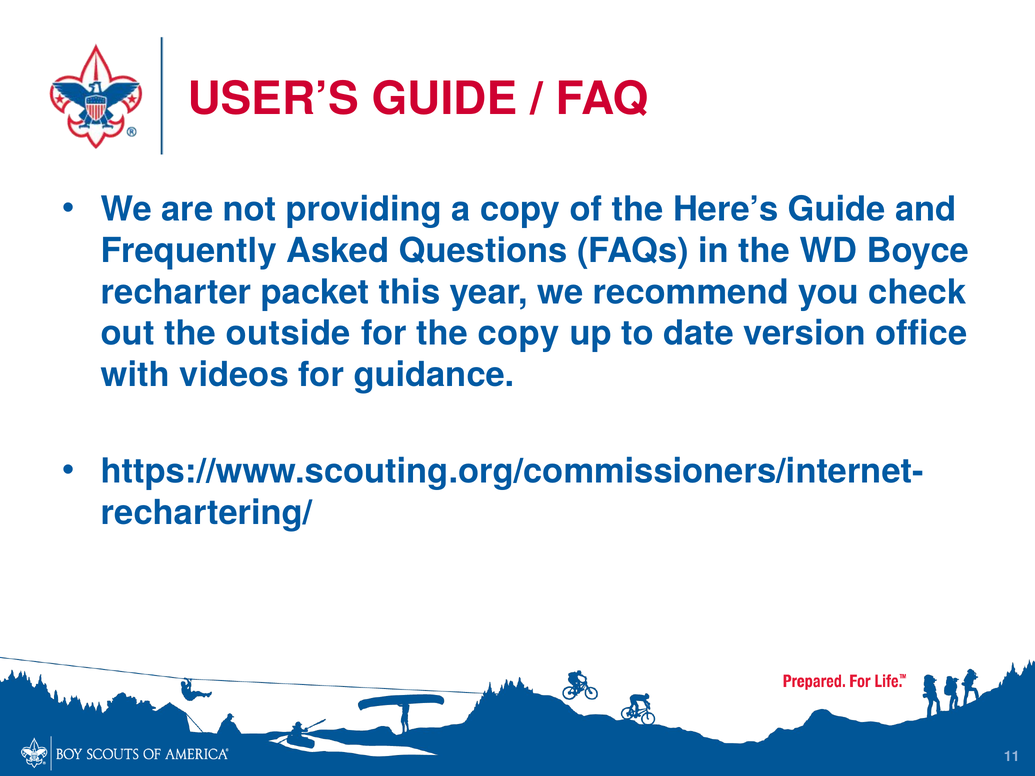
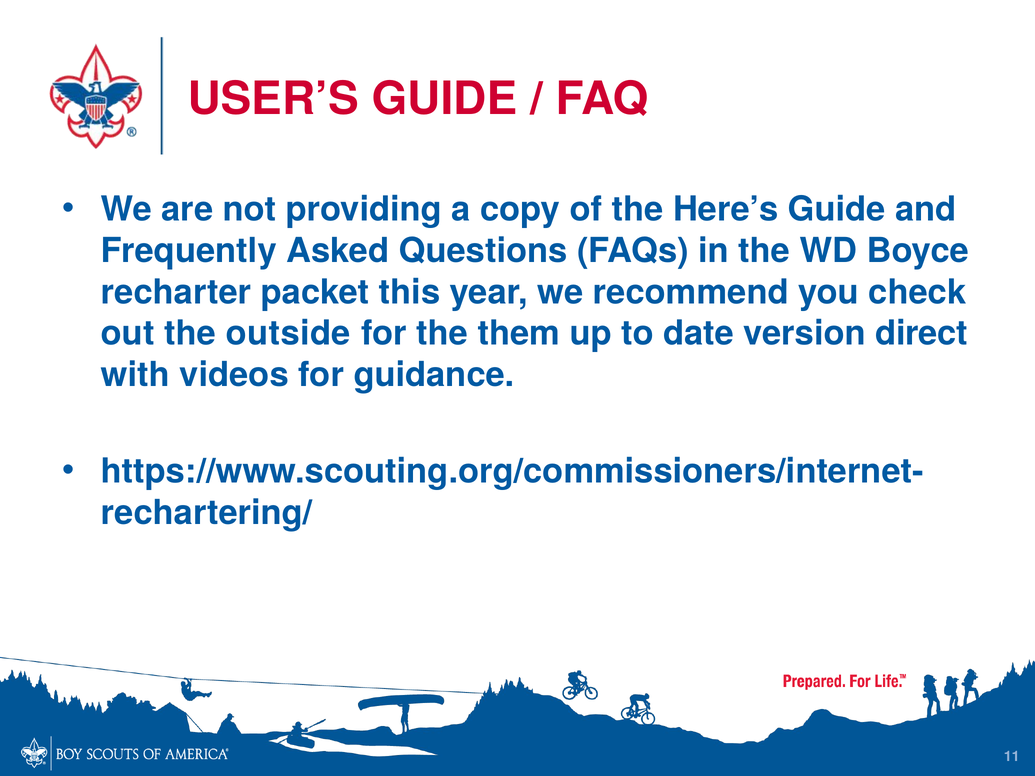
the copy: copy -> them (519, 334)
office: office -> direct (921, 334)
